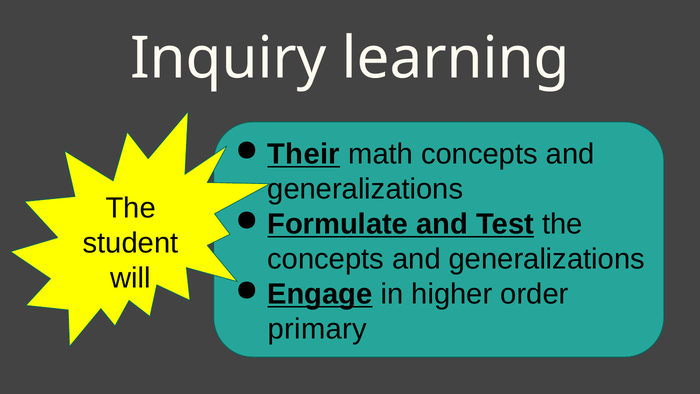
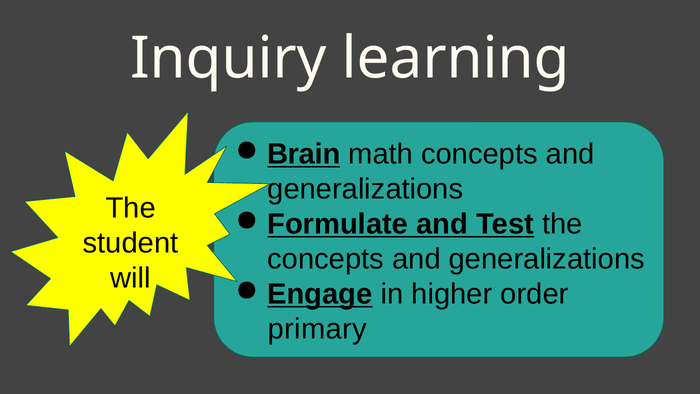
Their: Their -> Brain (304, 154)
